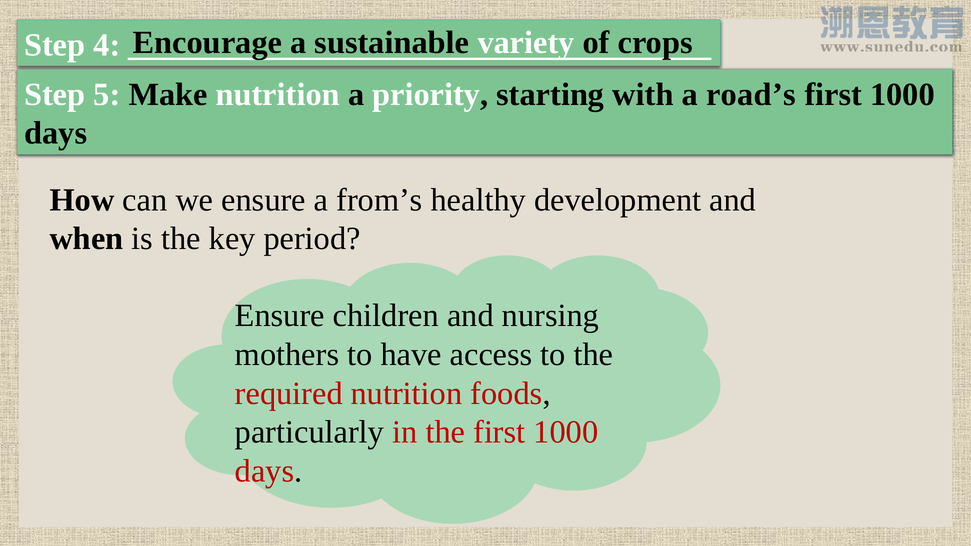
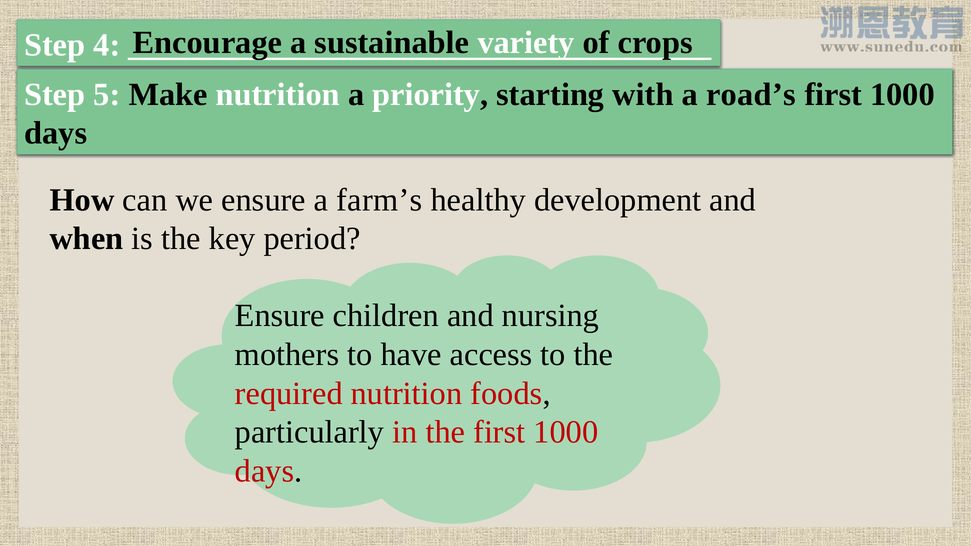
from’s: from’s -> farm’s (379, 200)
